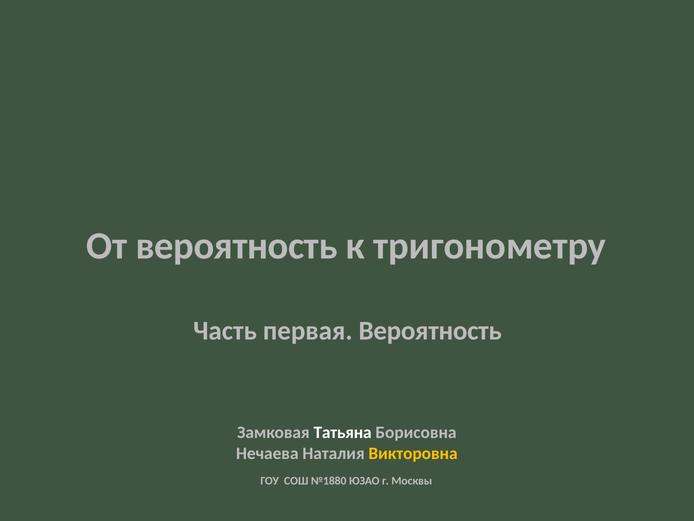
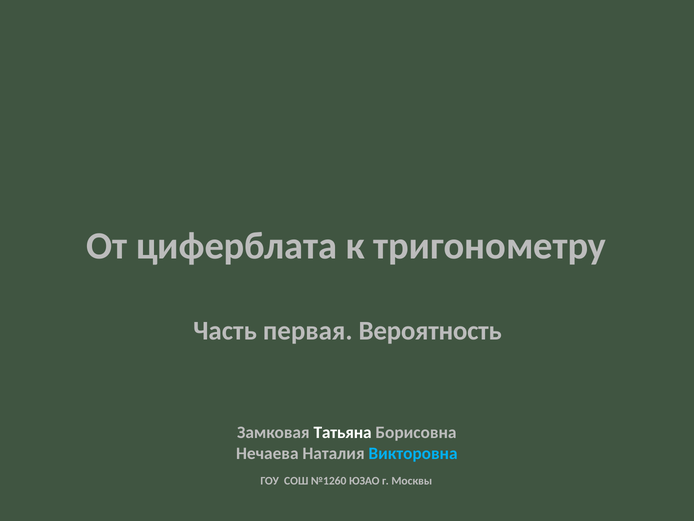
От вероятность: вероятность -> циферблата (237, 246)
Викторовна colour: yellow -> light blue (413, 453)
№1880: №1880 -> №1260 (329, 481)
